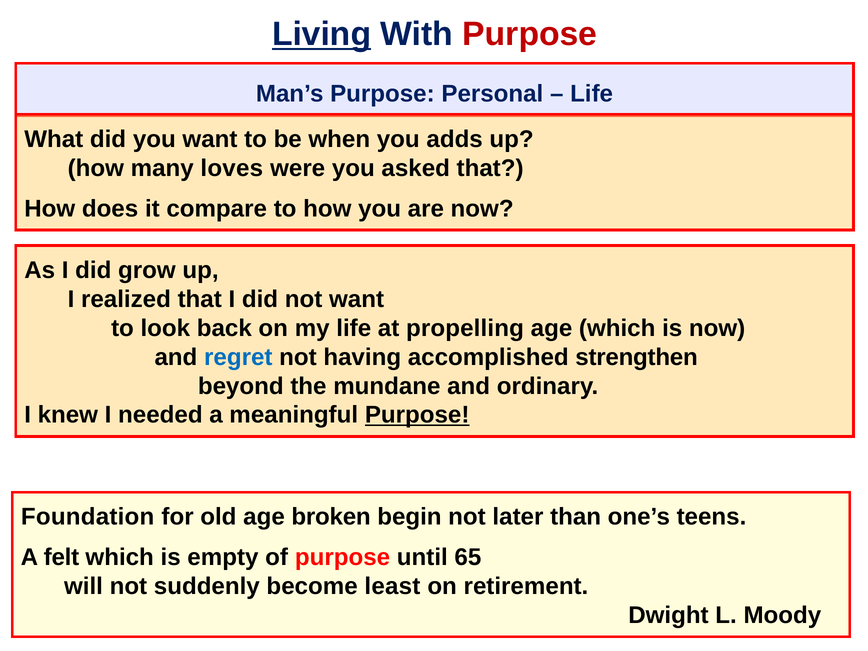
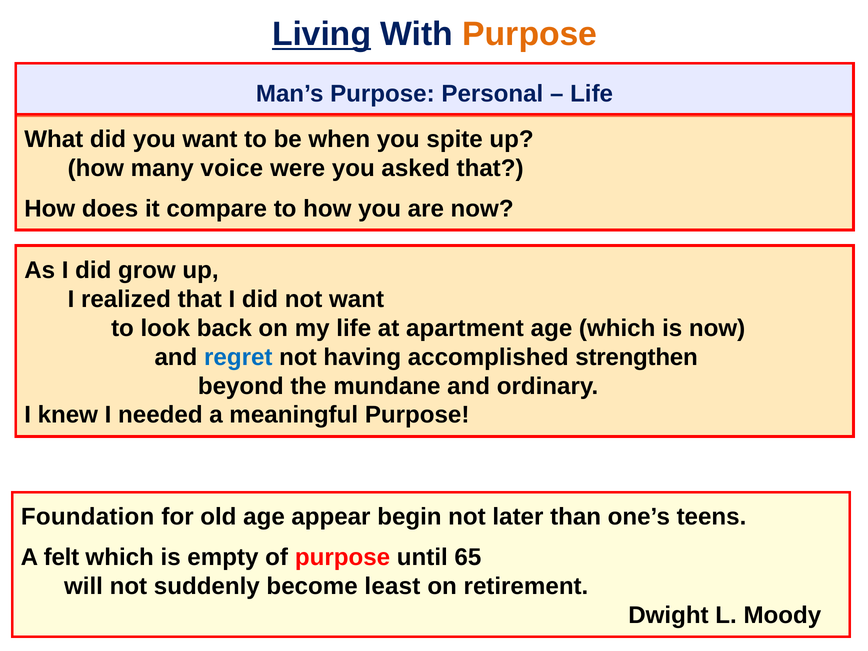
Purpose colour: red -> orange (530, 34)
adds: adds -> spite (455, 139)
loves: loves -> voice (232, 168)
propelling: propelling -> apartment (465, 328)
Purpose underline: present -> none (417, 415)
broken: broken -> appear (331, 517)
